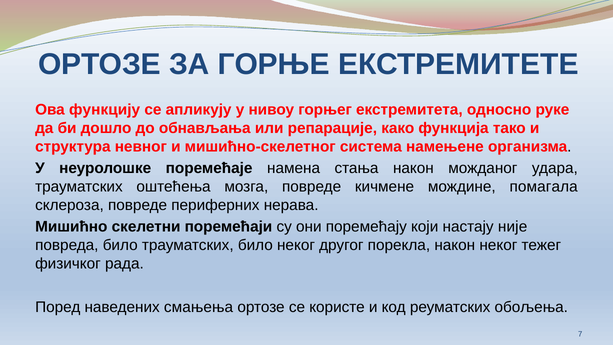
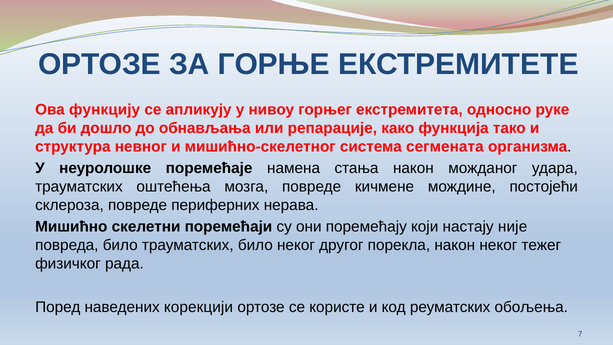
намењене: намењене -> сегмената (445, 147)
помагала: помагала -> постојећи (544, 187)
смањења: смањења -> корекцији (198, 307)
